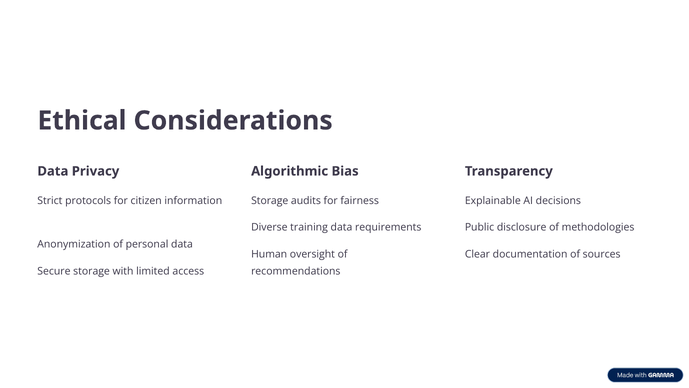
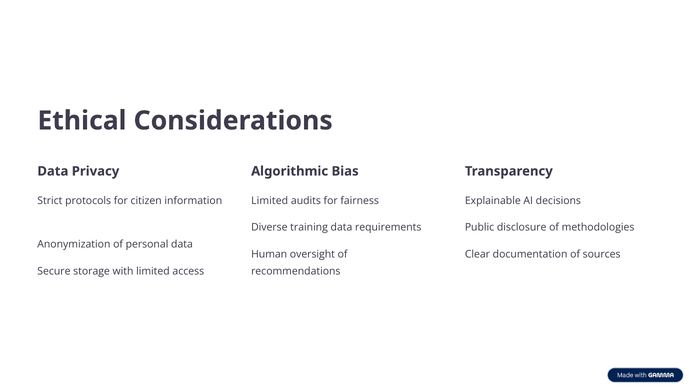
Storage: Storage -> Limited (270, 200)
